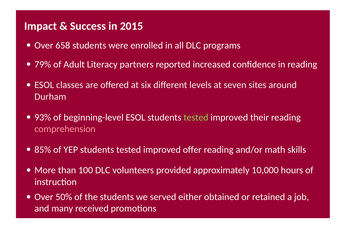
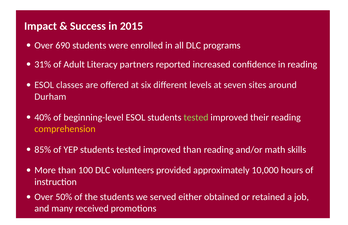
658: 658 -> 690 (63, 45)
79%: 79% -> 31% (43, 64)
93%: 93% -> 40% (43, 117)
comprehension colour: pink -> yellow (65, 129)
improved offer: offer -> than (192, 150)
